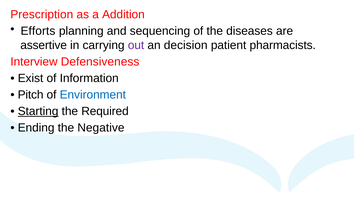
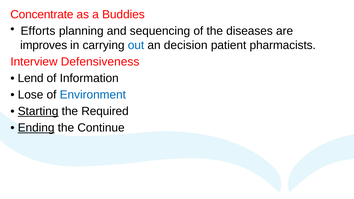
Prescription: Prescription -> Concentrate (42, 15)
Addition: Addition -> Buddies (123, 15)
assertive: assertive -> improves (44, 45)
out colour: purple -> blue (136, 45)
Exist: Exist -> Lend (31, 78)
Pitch: Pitch -> Lose (31, 95)
Ending underline: none -> present (36, 128)
Negative: Negative -> Continue (101, 128)
